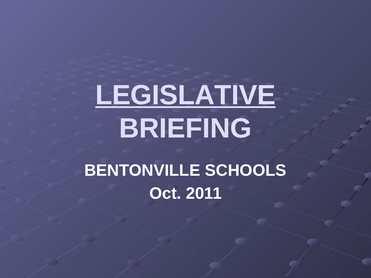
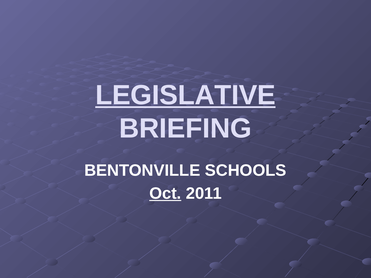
Oct underline: none -> present (165, 194)
